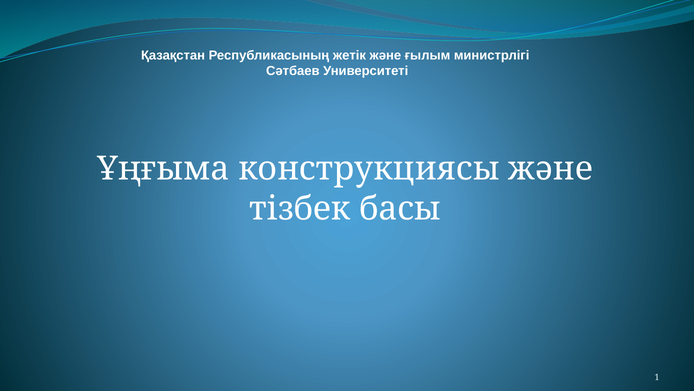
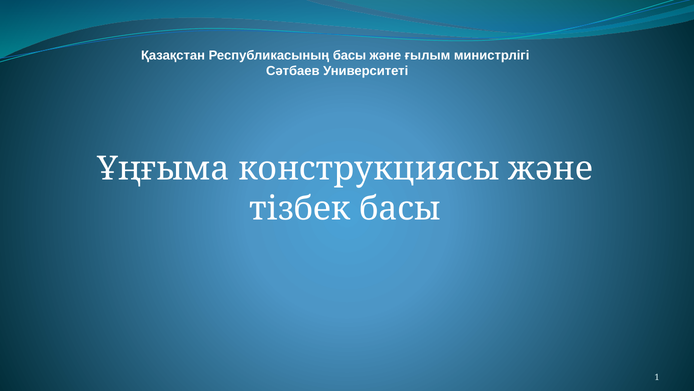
Республикасының жетік: жетік -> басы (350, 55)
